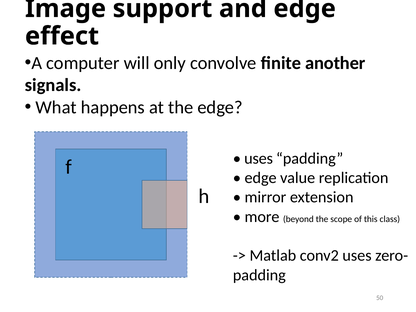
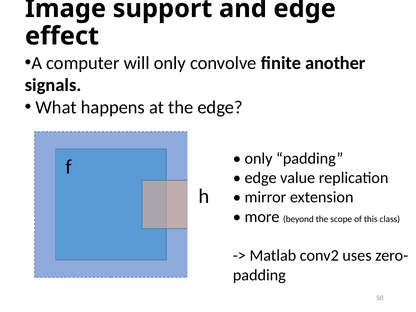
uses: uses -> only (259, 158)
